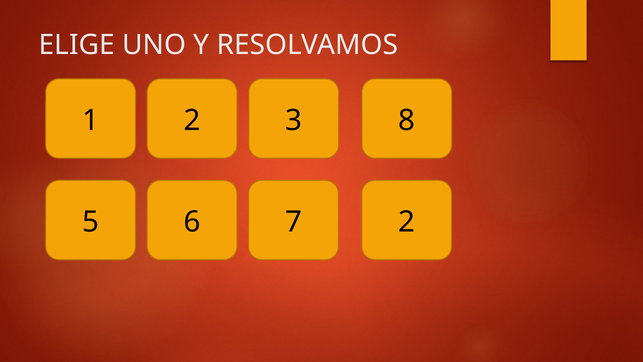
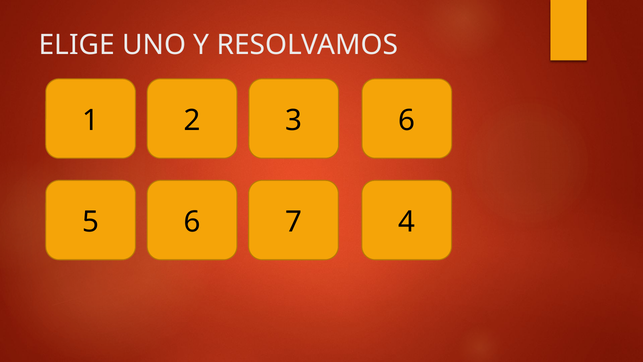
3 8: 8 -> 6 (407, 120)
7 2: 2 -> 4 (407, 222)
